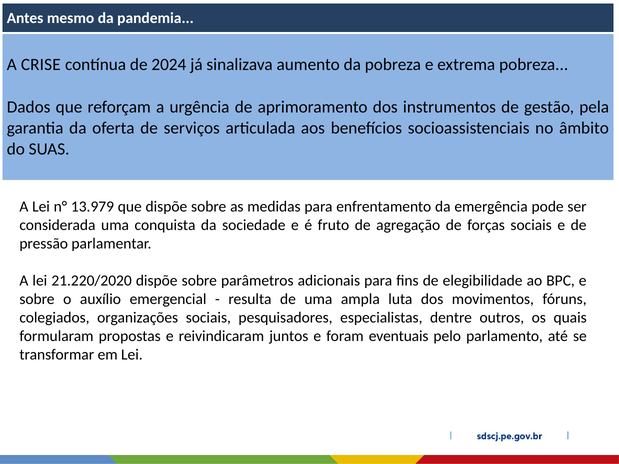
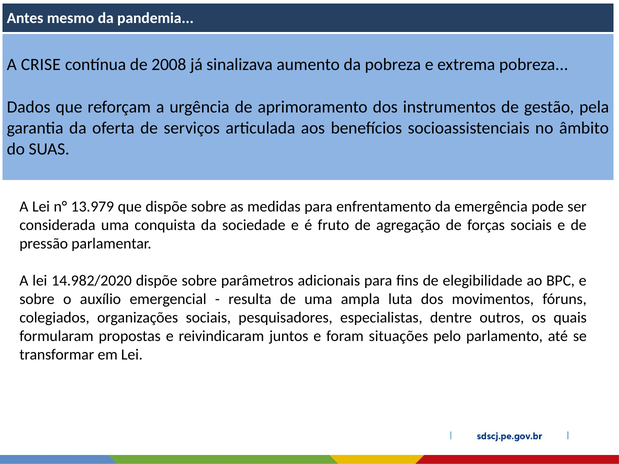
2024: 2024 -> 2008 (169, 65)
21.220/2020: 21.220/2020 -> 14.982/2020 (92, 281)
eventuais: eventuais -> situações (399, 337)
